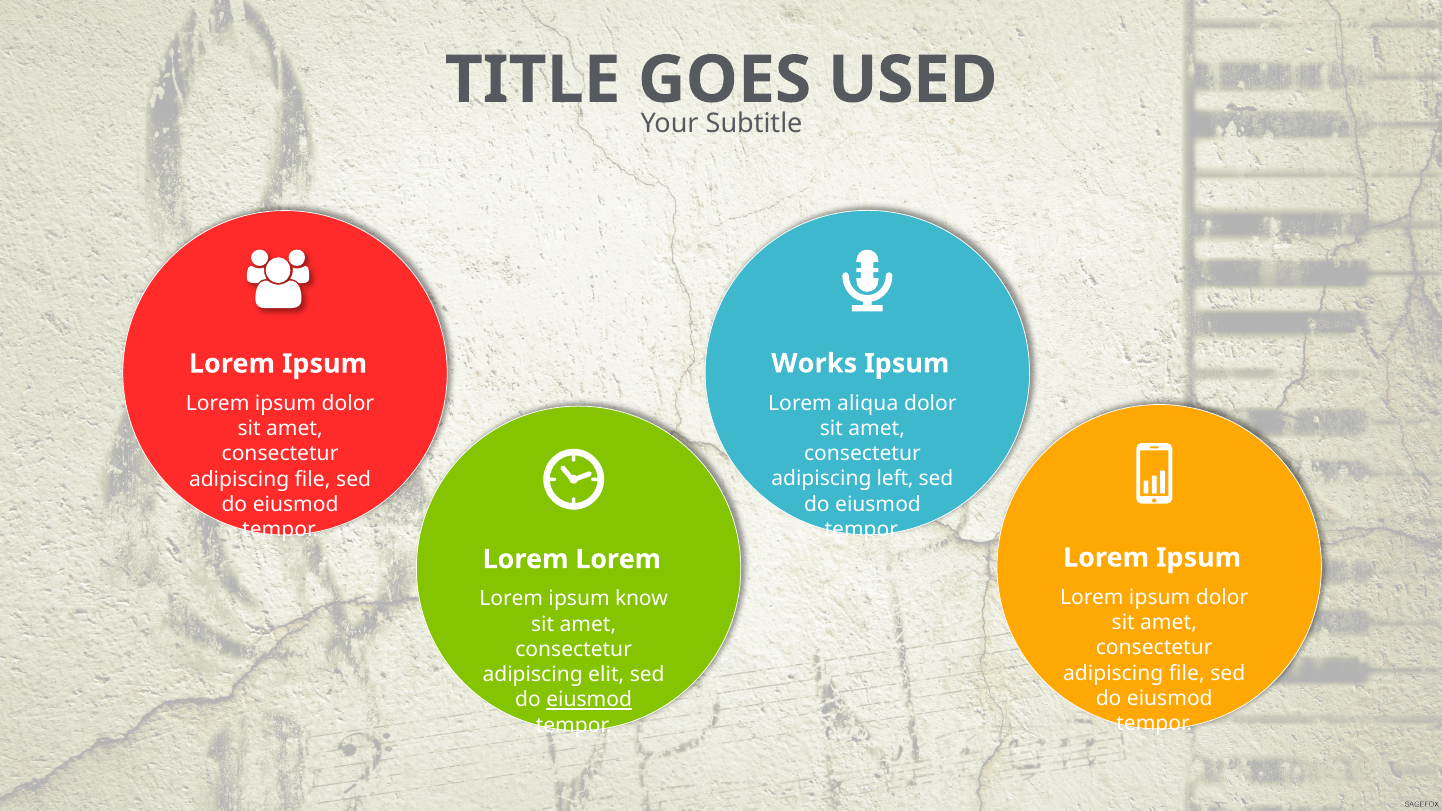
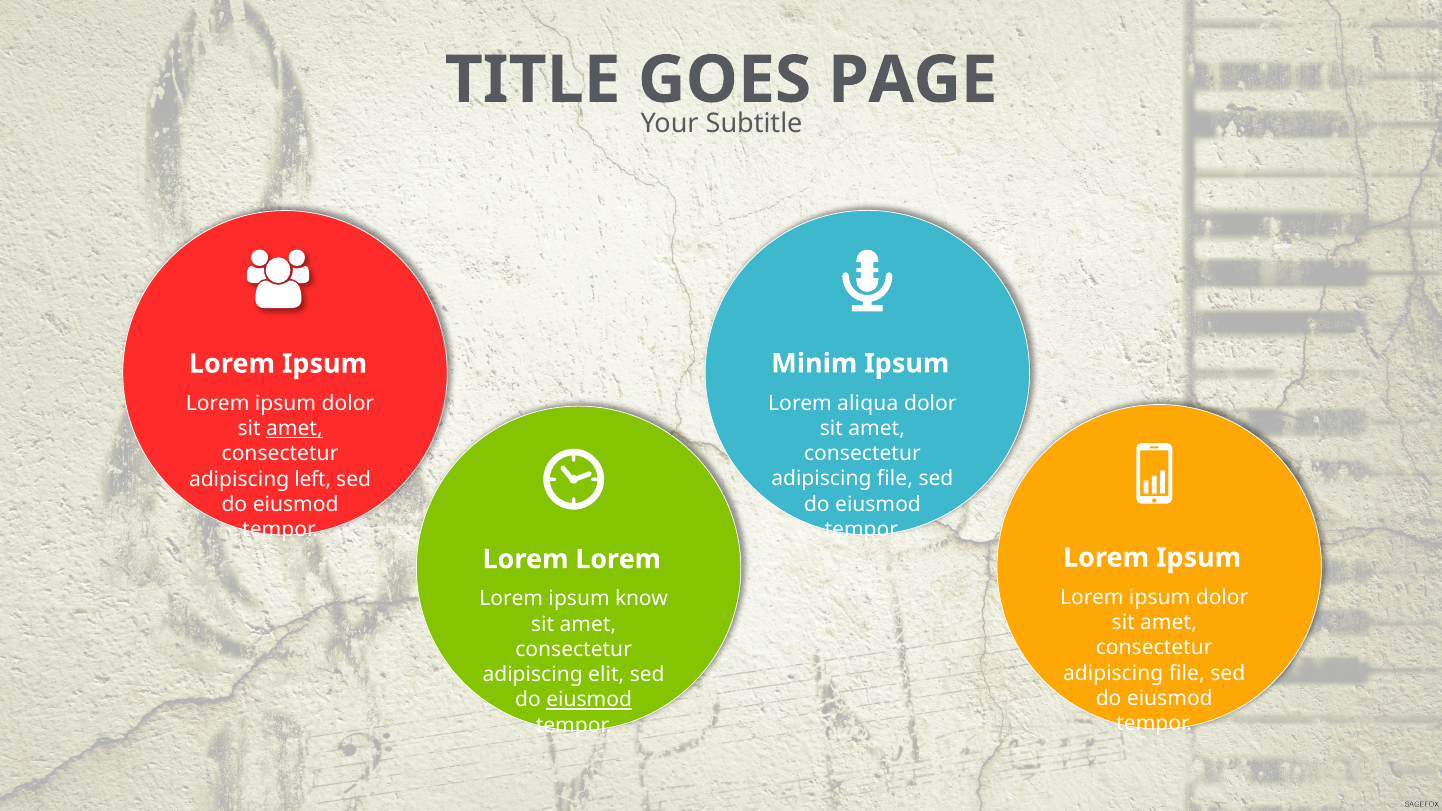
USED: USED -> PAGE (913, 80)
Works: Works -> Minim (814, 364)
amet underline: none -> present (294, 429)
left: left -> file (895, 479)
file: file -> left (313, 479)
